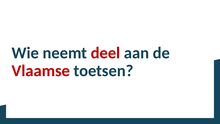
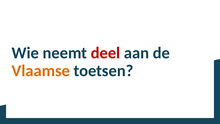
Vlaamse colour: red -> orange (41, 71)
